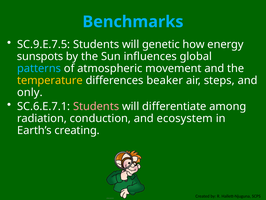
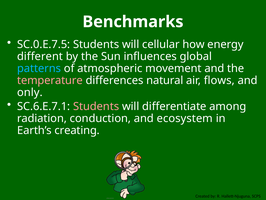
Benchmarks colour: light blue -> white (133, 22)
SC.9.E.7.5: SC.9.E.7.5 -> SC.0.E.7.5 (44, 44)
genetic: genetic -> cellular (161, 44)
sunspots: sunspots -> different (40, 56)
temperature colour: yellow -> pink (50, 80)
beaker: beaker -> natural (165, 80)
steps: steps -> flows (219, 80)
